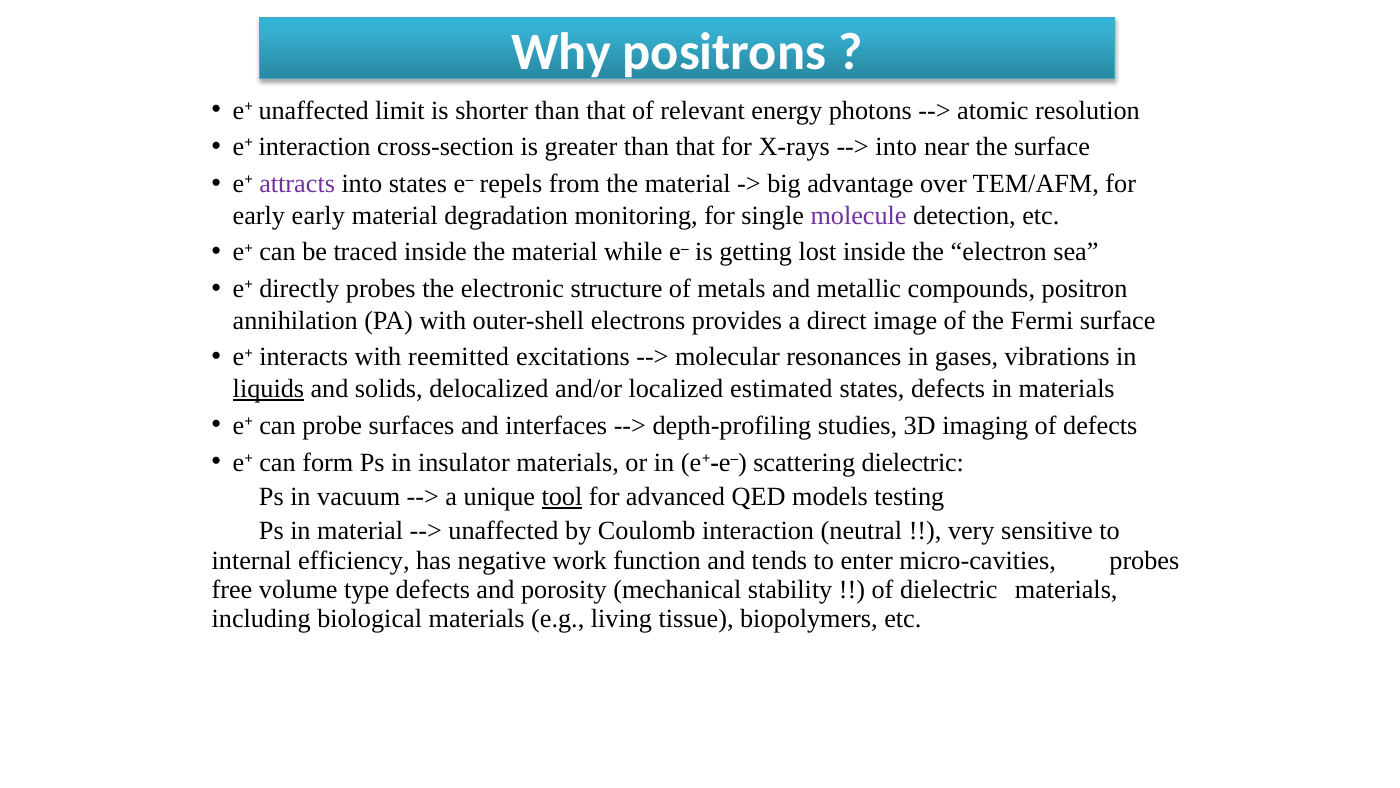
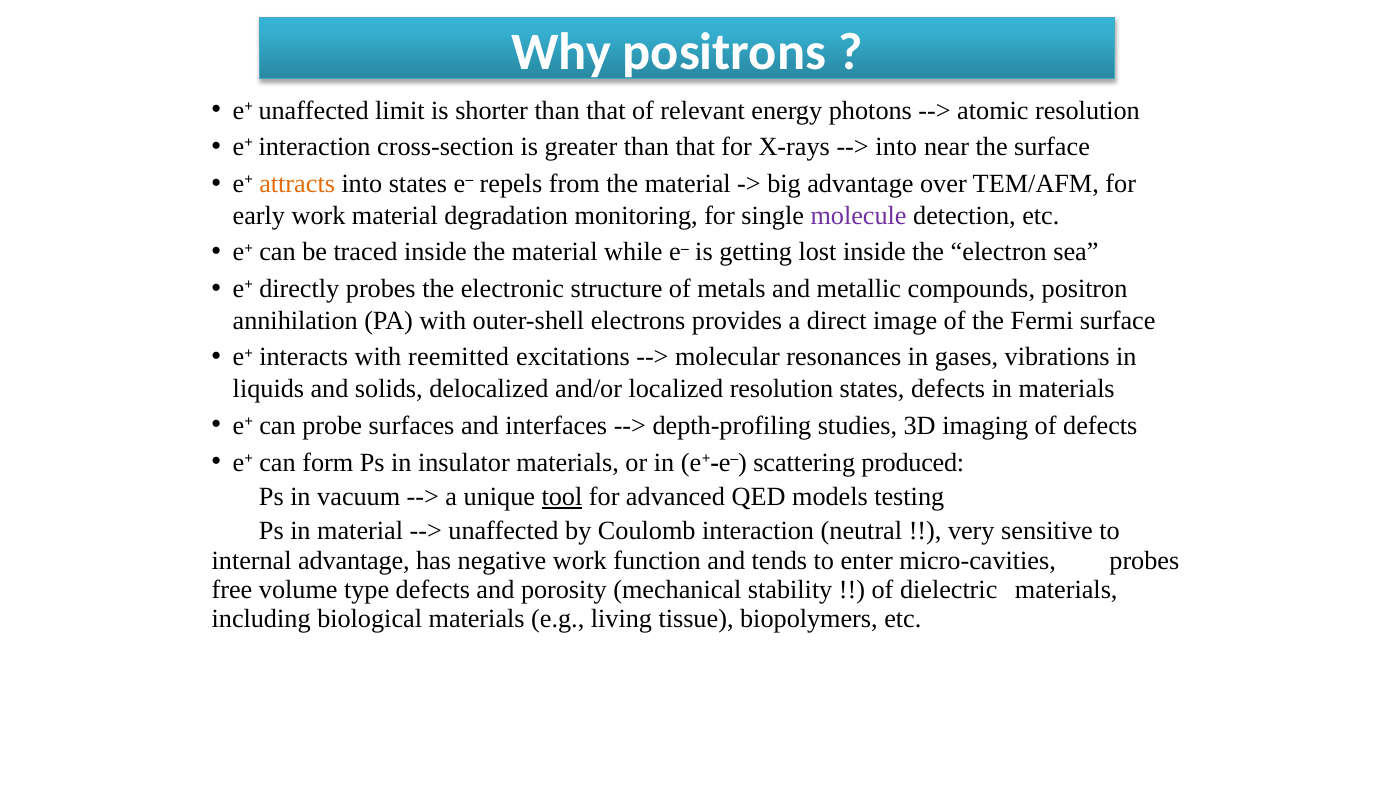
attracts colour: purple -> orange (297, 184)
early early: early -> work (319, 215)
liquids underline: present -> none (268, 389)
localized estimated: estimated -> resolution (782, 389)
scattering dielectric: dielectric -> produced (913, 462)
internal efficiency: efficiency -> advantage (354, 560)
